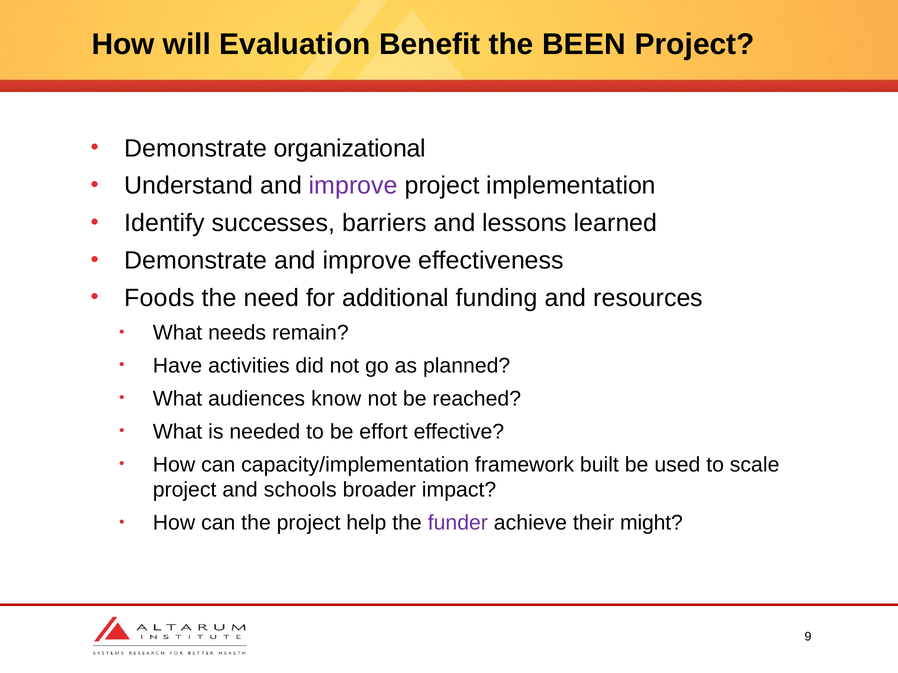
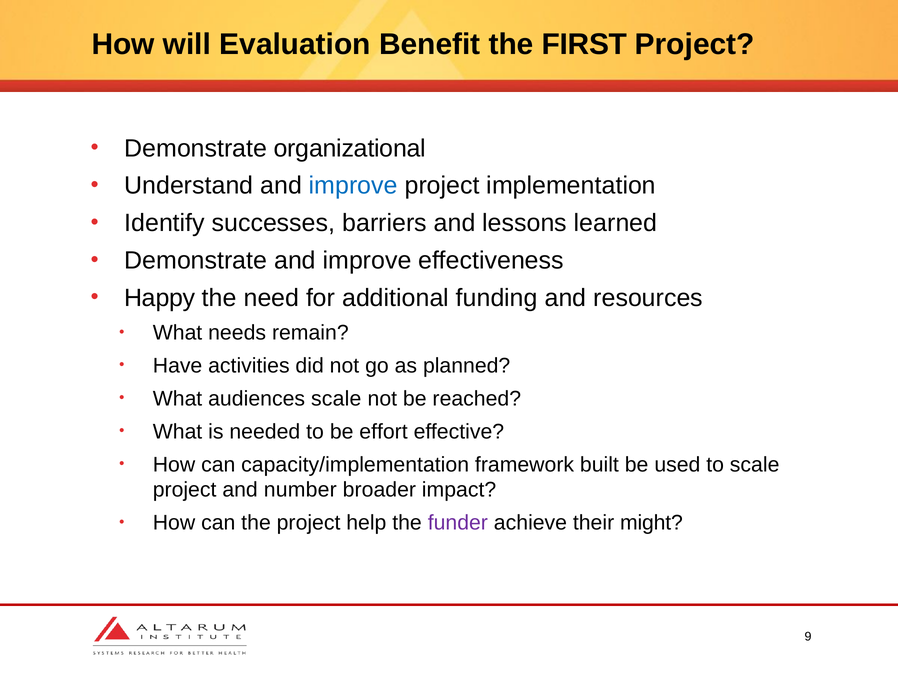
BEEN: BEEN -> FIRST (584, 45)
improve colour: purple -> blue (353, 186)
Foods: Foods -> Happy (160, 298)
audiences know: know -> scale (336, 399)
schools: schools -> number (300, 490)
